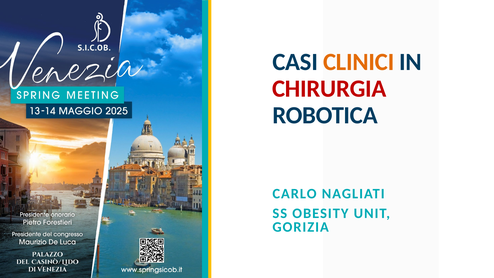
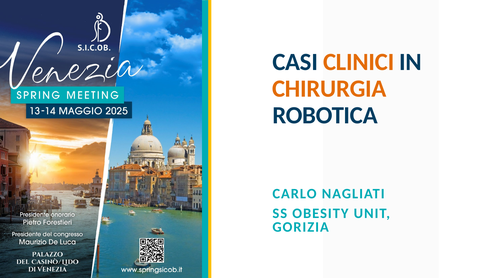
CHIRURGIA colour: red -> orange (329, 89)
